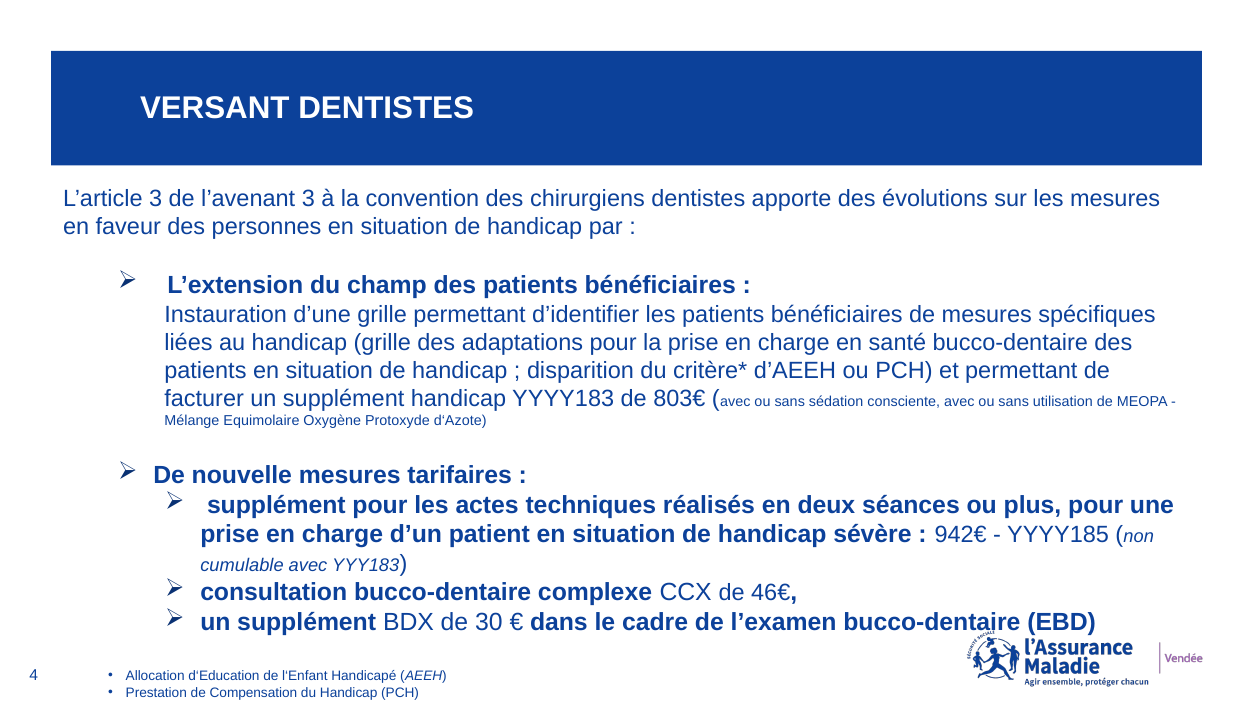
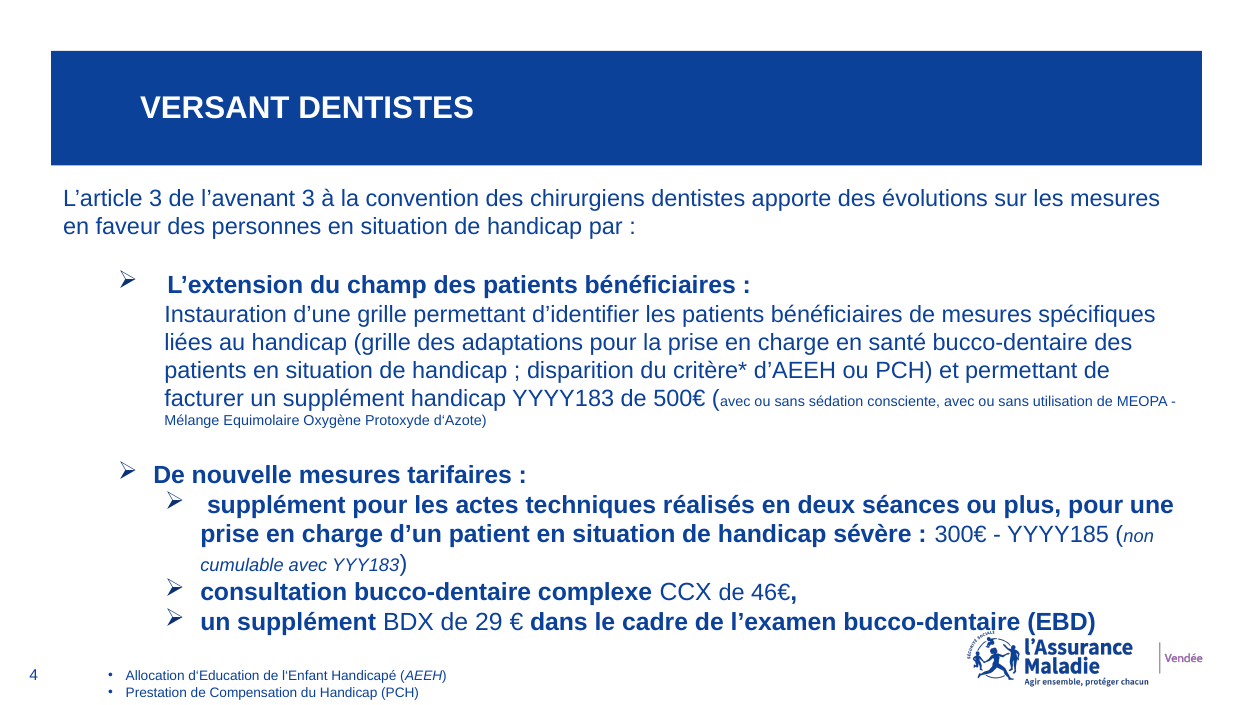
803€: 803€ -> 500€ (679, 399)
942€: 942€ -> 300€ (961, 535)
30: 30 -> 29 (489, 622)
